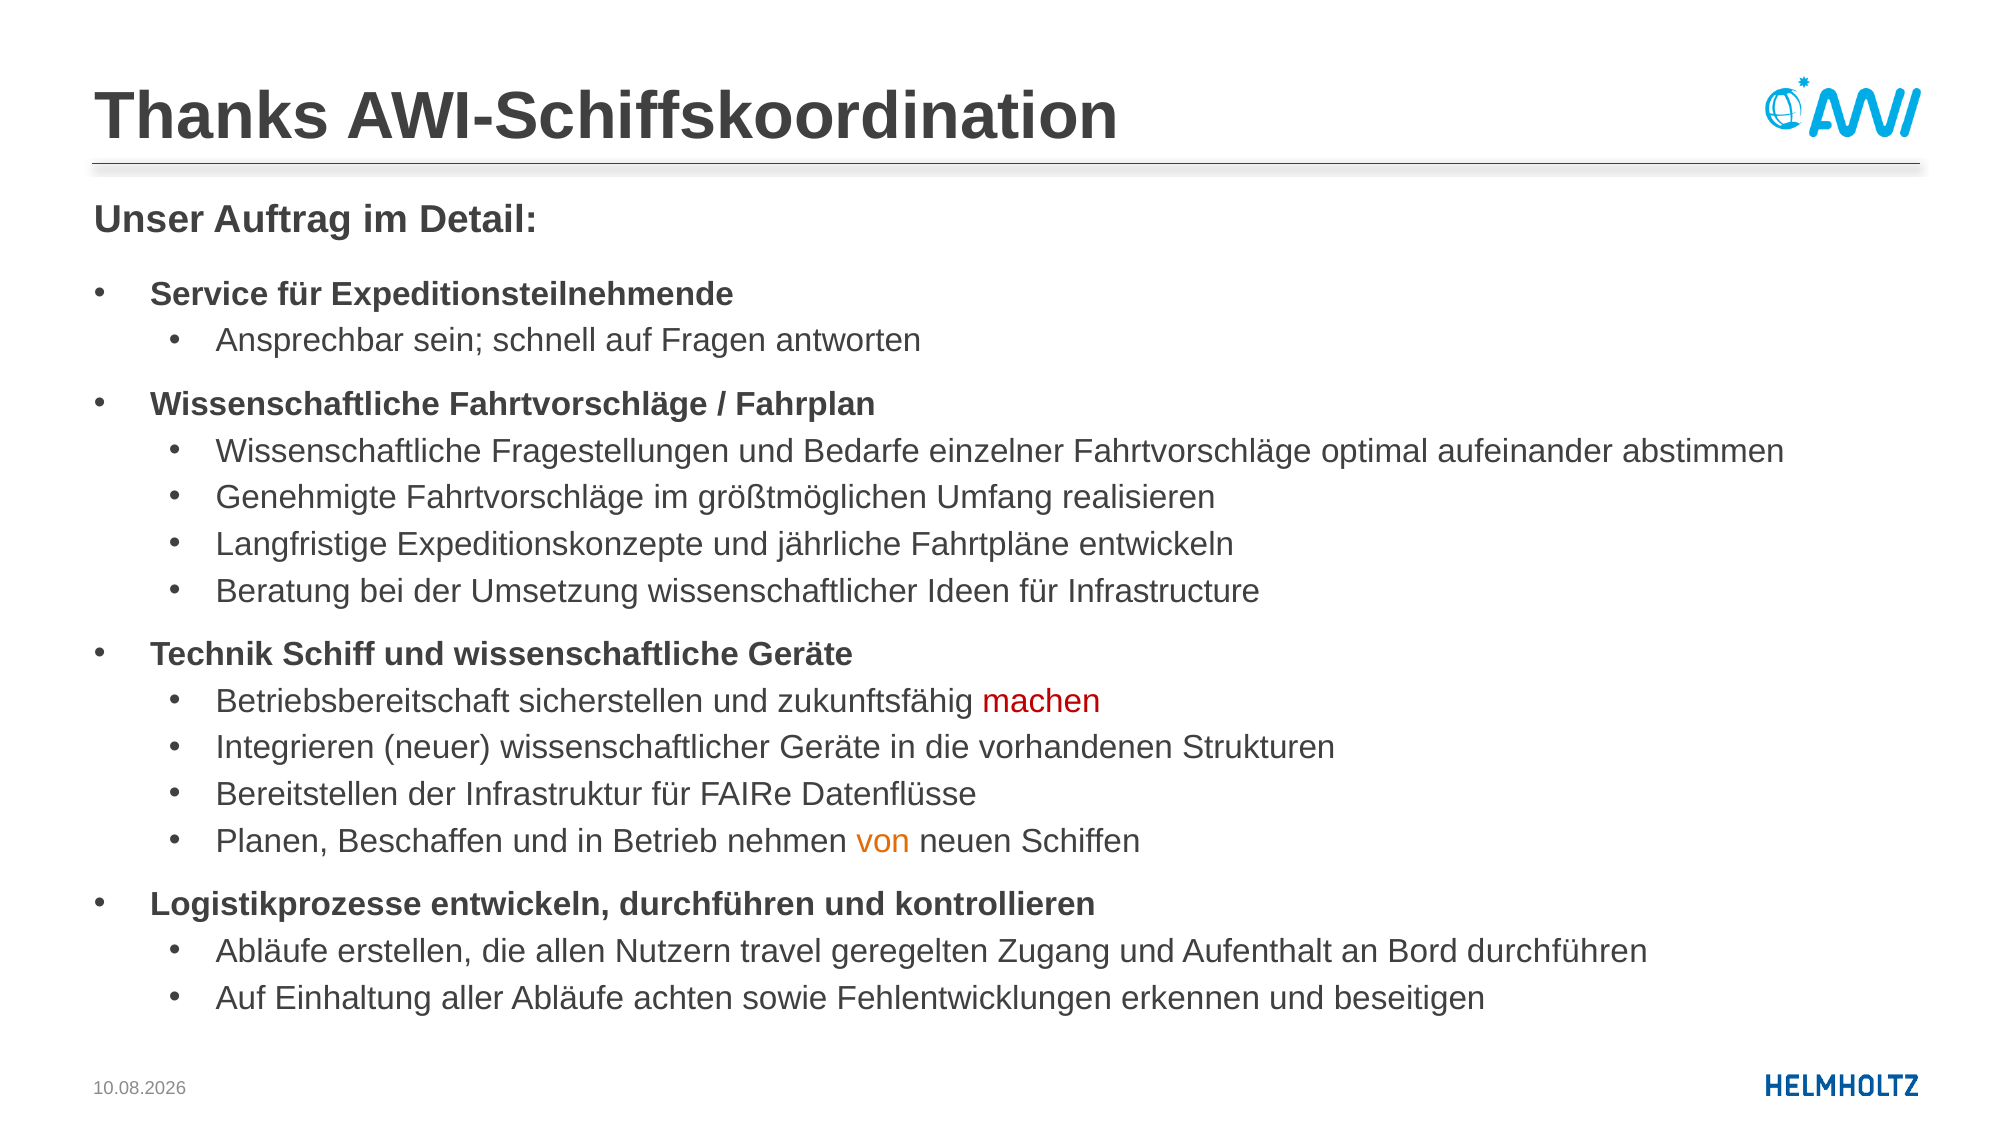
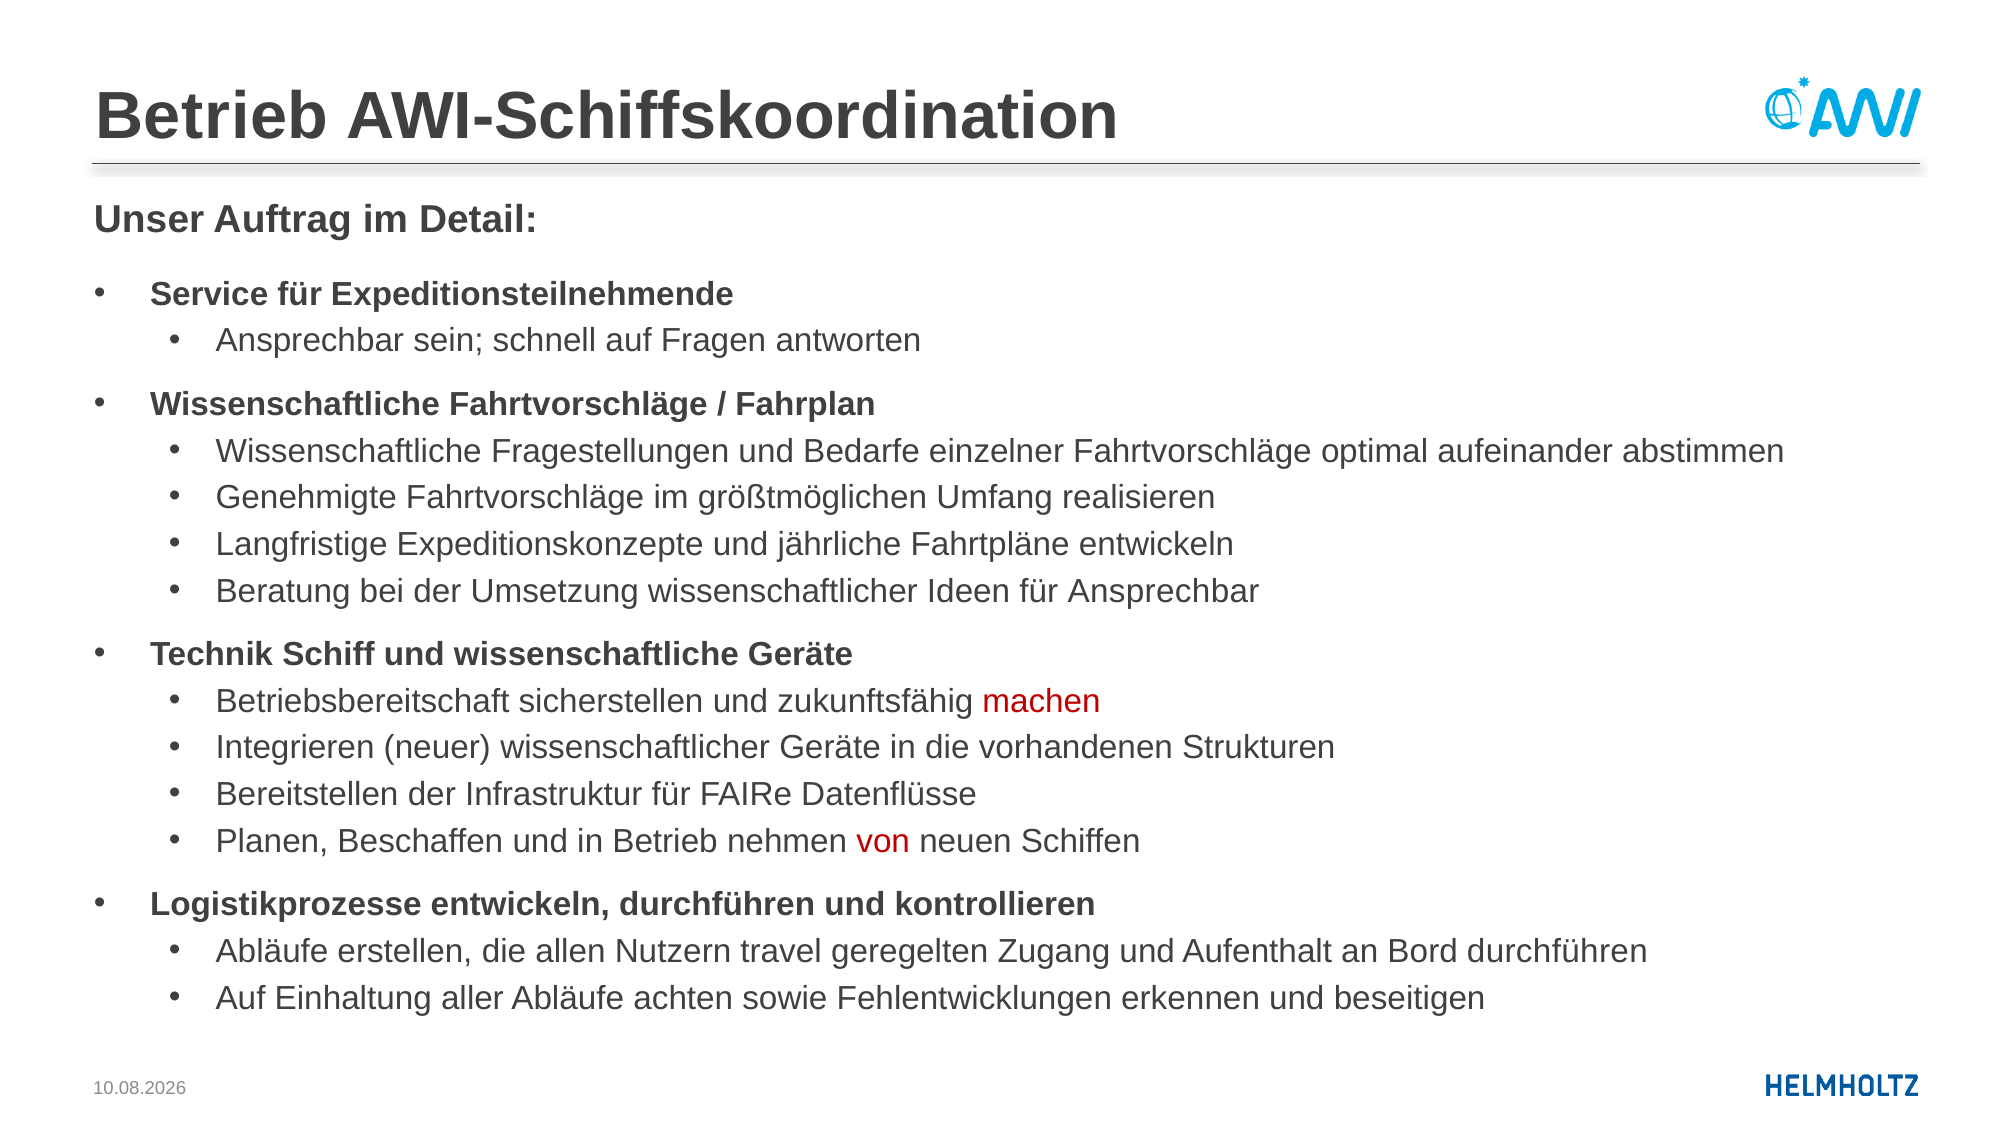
Thanks: Thanks -> Betrieb (212, 116)
für Infrastructure: Infrastructure -> Ansprechbar (1164, 591)
von colour: orange -> red (883, 841)
